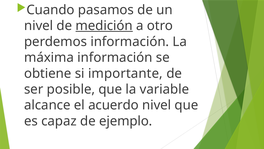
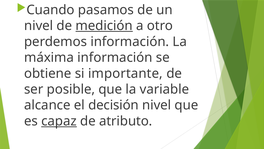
acuerdo: acuerdo -> decisión (113, 105)
capaz underline: none -> present (59, 121)
ejemplo: ejemplo -> atributo (126, 121)
